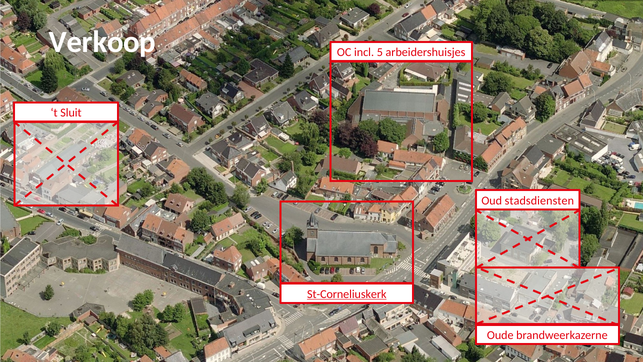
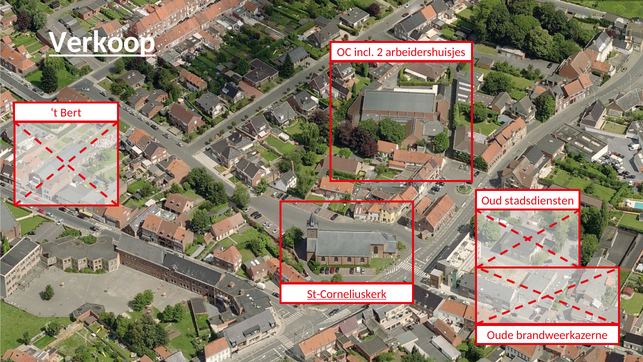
Verkoop underline: none -> present (102, 42)
5: 5 -> 2 (380, 52)
Sluit: Sluit -> Bert (71, 113)
